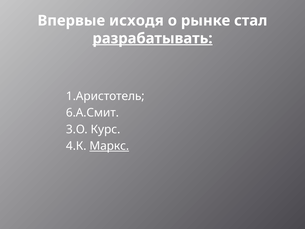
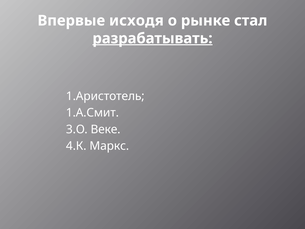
6.А.Смит: 6.А.Смит -> 1.А.Смит (92, 113)
Курс: Курс -> Веке (106, 129)
Маркс underline: present -> none (109, 146)
